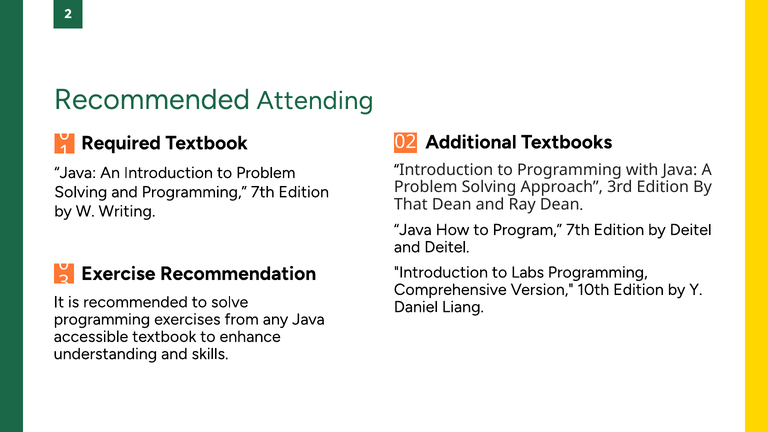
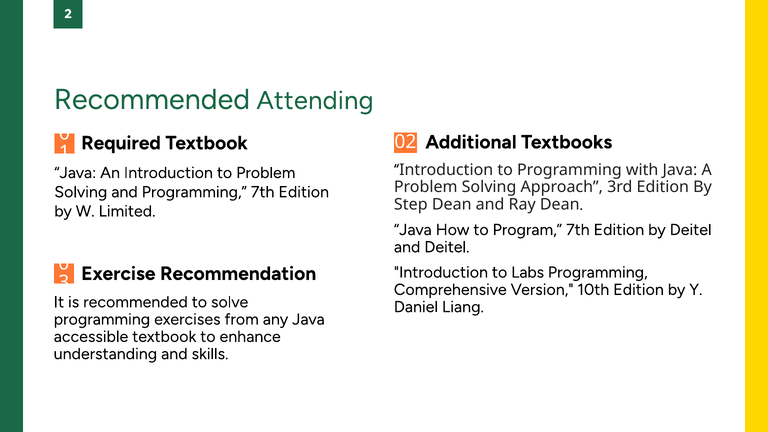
That: That -> Step (411, 204)
Writing: Writing -> Limited (127, 211)
